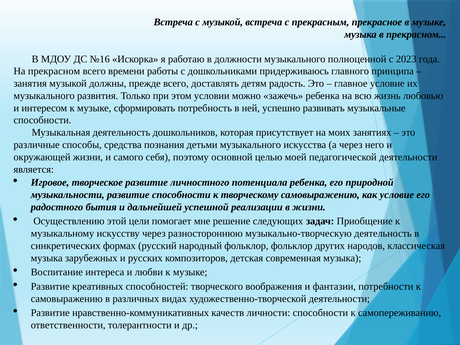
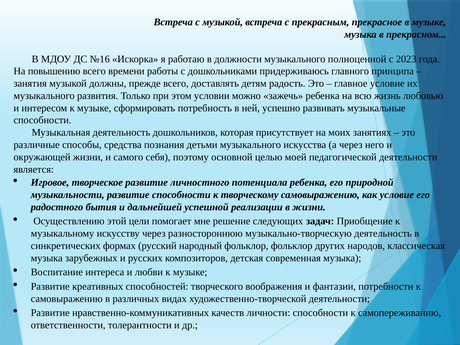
На прекрасном: прекрасном -> повышению (54, 71)
